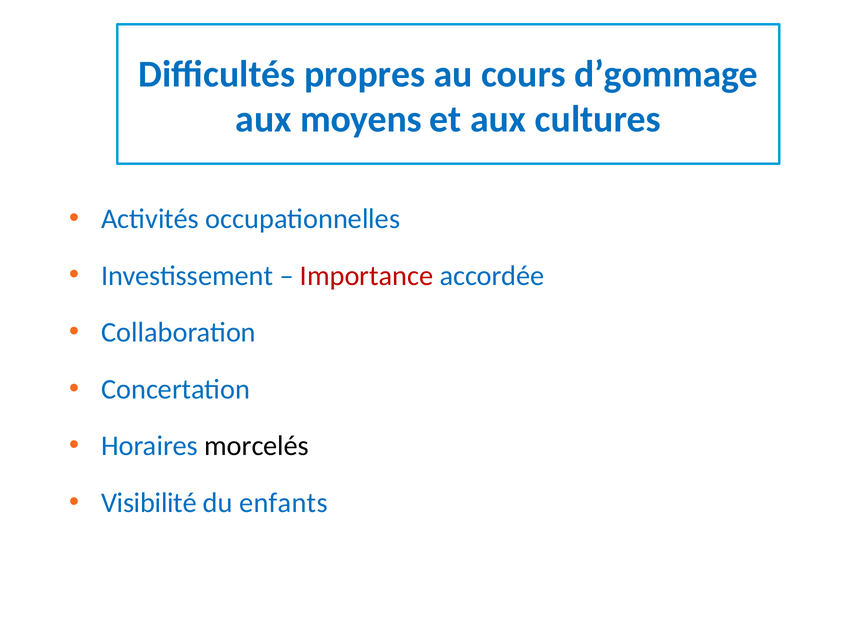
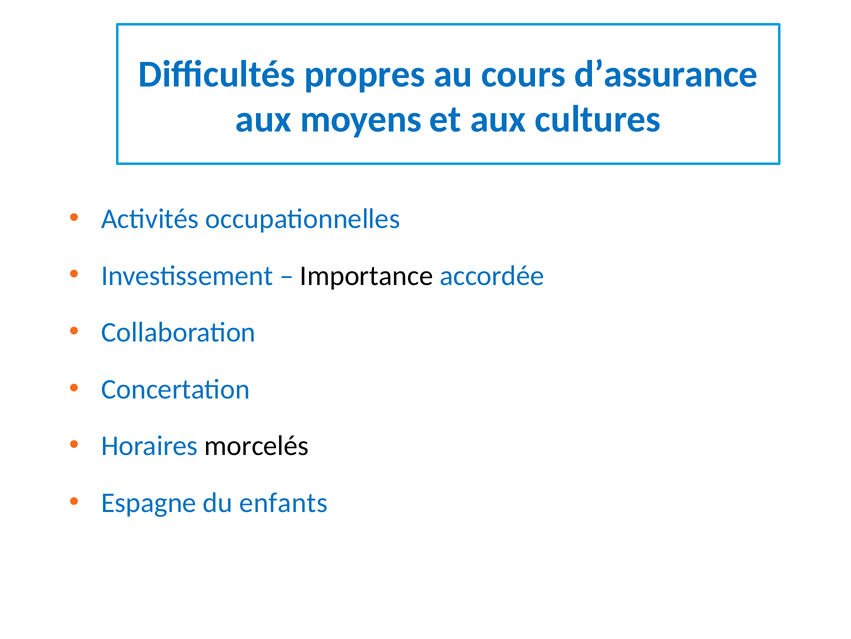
d’gommage: d’gommage -> d’assurance (666, 74)
Importance colour: red -> black (367, 275)
Visibilité: Visibilité -> Espagne (149, 502)
